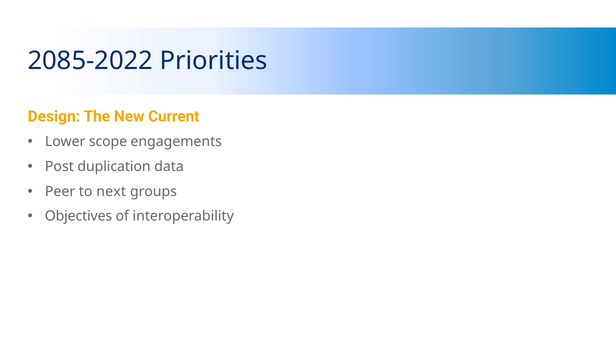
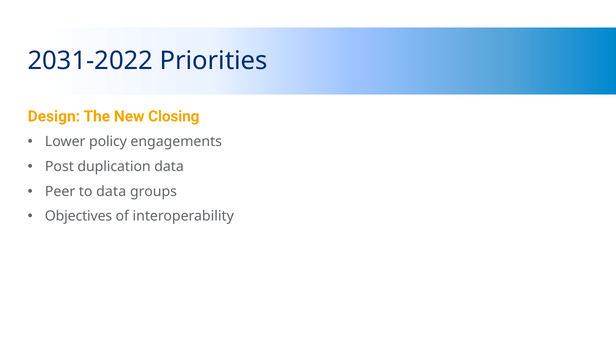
2085-2022: 2085-2022 -> 2031-2022 (90, 61)
Current: Current -> Closing (174, 116)
scope: scope -> policy (108, 142)
to next: next -> data (111, 192)
